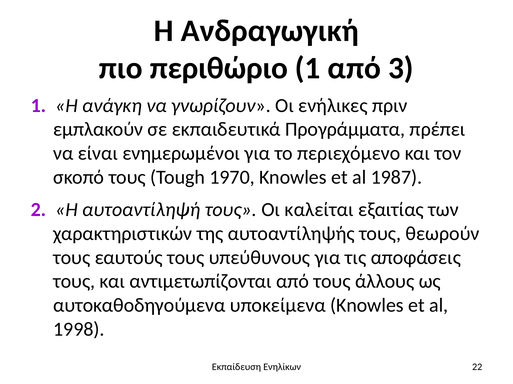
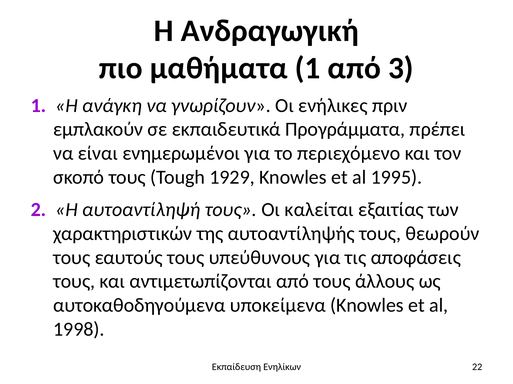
περιθώριο: περιθώριο -> μαθήματα (219, 68)
1970: 1970 -> 1929 (232, 178)
1987: 1987 -> 1995 (396, 178)
